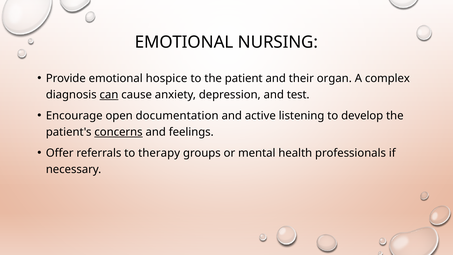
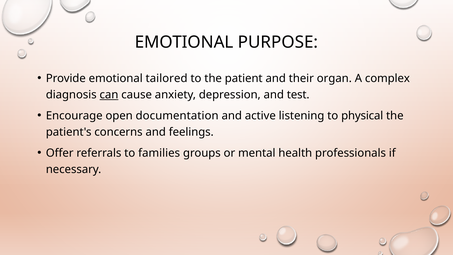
NURSING: NURSING -> PURPOSE (278, 42)
hospice: hospice -> tailored (167, 78)
develop: develop -> physical (362, 116)
concerns underline: present -> none (118, 132)
therapy: therapy -> families (159, 153)
